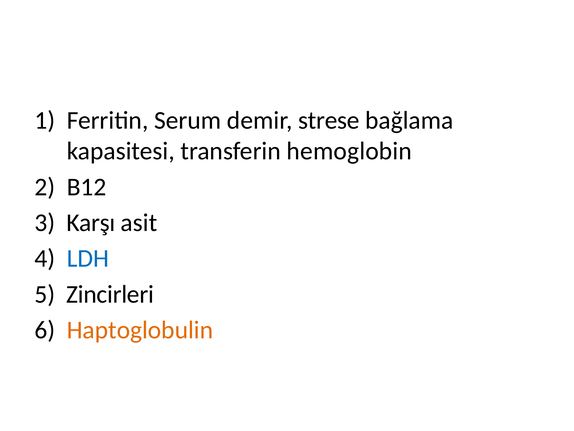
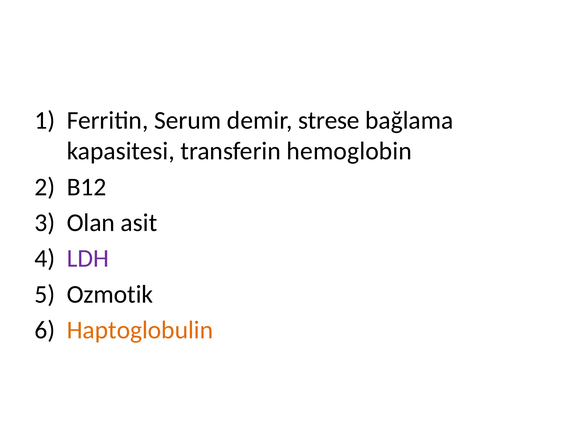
Karşı: Karşı -> Olan (91, 222)
LDH colour: blue -> purple (88, 258)
Zincirleri: Zincirleri -> Ozmotik (110, 294)
